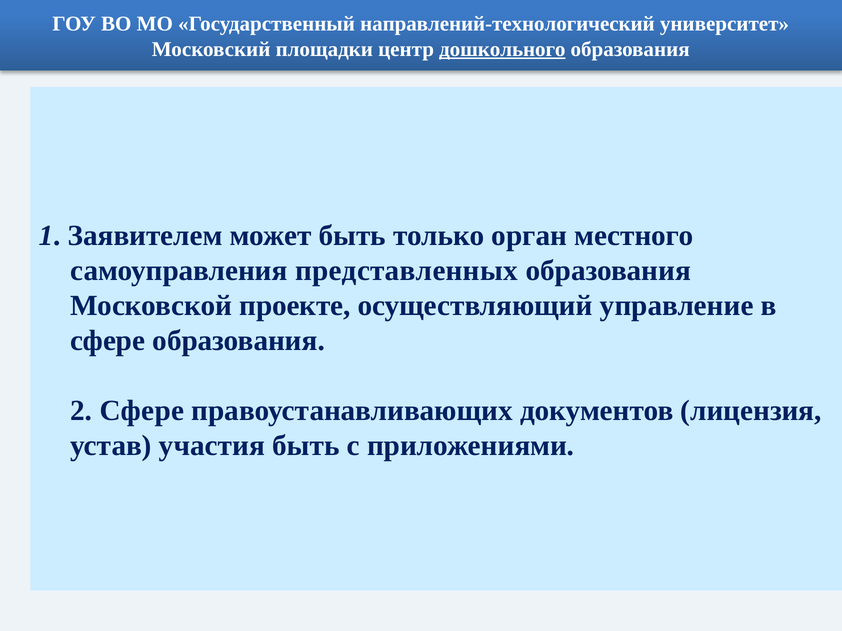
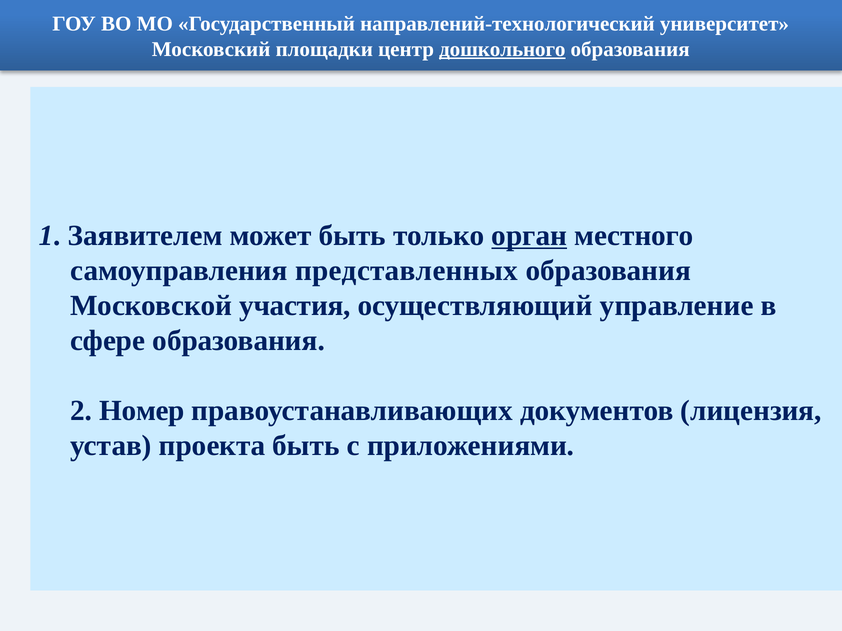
орган underline: none -> present (529, 236)
проекте: проекте -> участия (295, 306)
2 Сфере: Сфере -> Номер (142, 411)
участия: участия -> проекта (212, 446)
